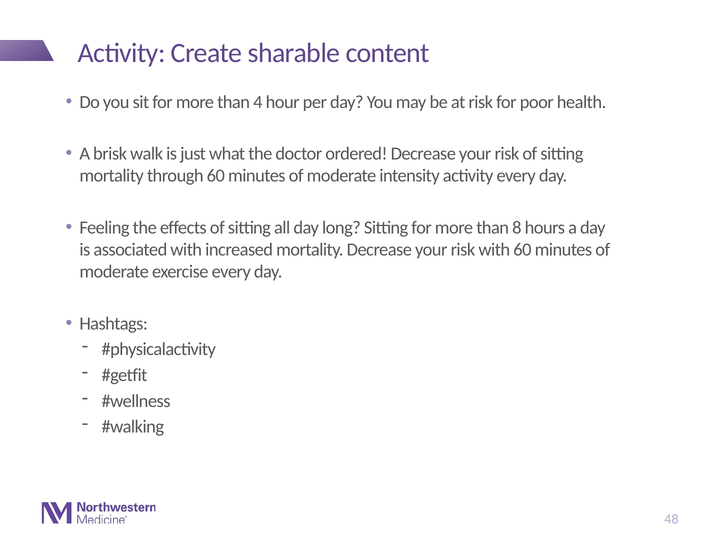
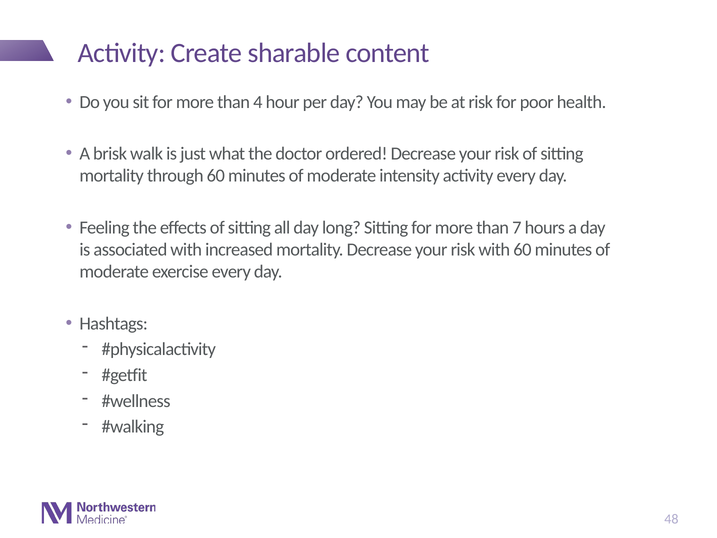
8: 8 -> 7 (517, 227)
